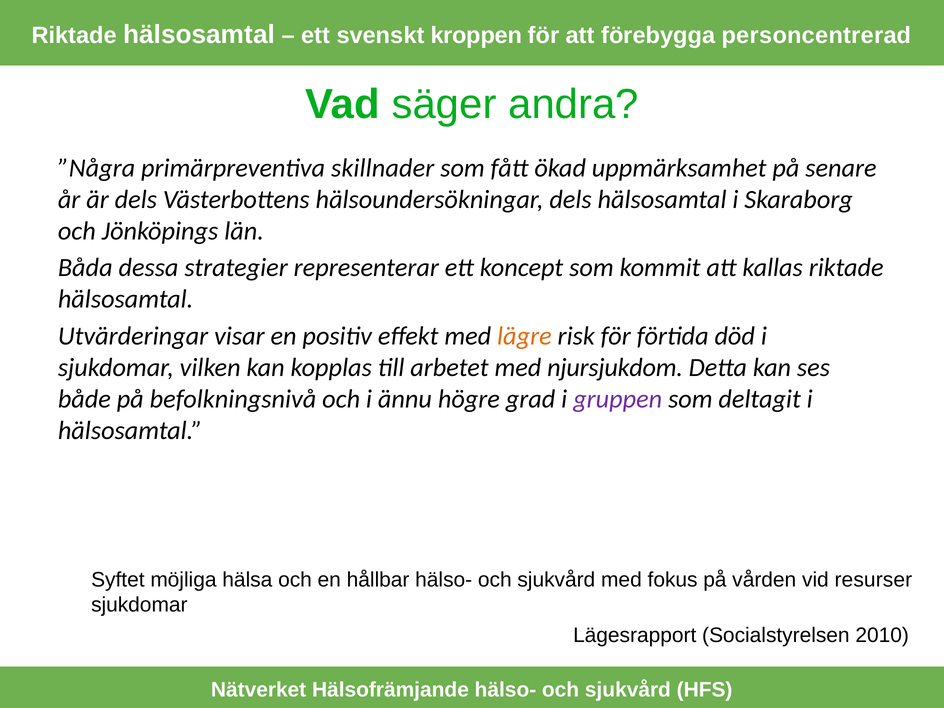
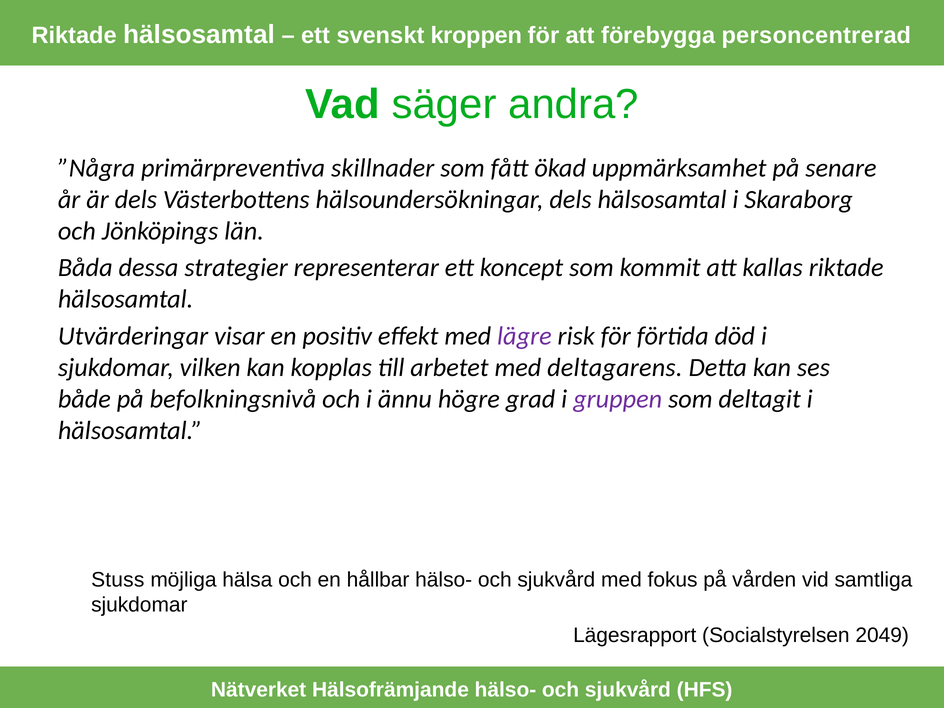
lägre colour: orange -> purple (524, 336)
njursjukdom: njursjukdom -> deltagarens (615, 367)
Syftet: Syftet -> Stuss (118, 580)
resurser: resurser -> samtliga (873, 580)
2010: 2010 -> 2049 (882, 635)
